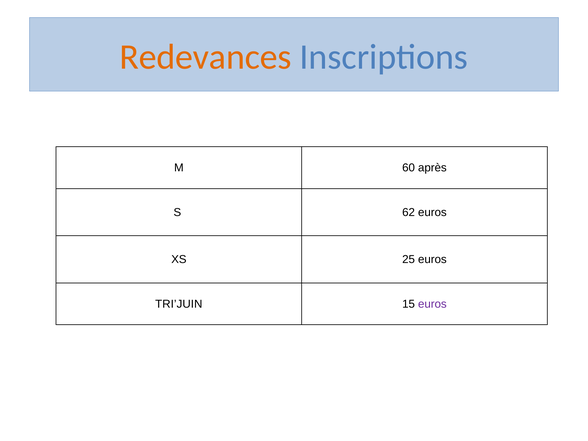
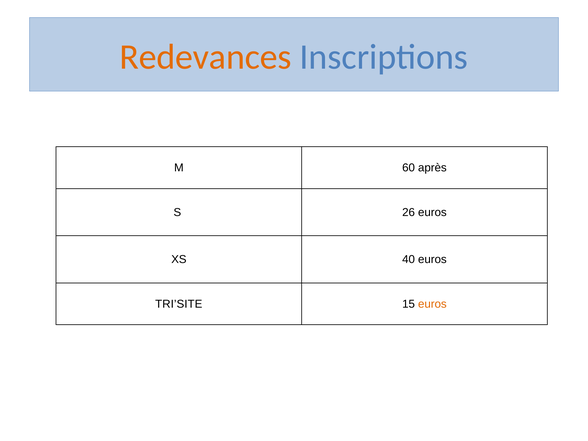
62: 62 -> 26 (409, 212)
25: 25 -> 40 (409, 260)
TRI’JUIN: TRI’JUIN -> TRI’SITE (179, 304)
euros colour: purple -> orange (432, 304)
